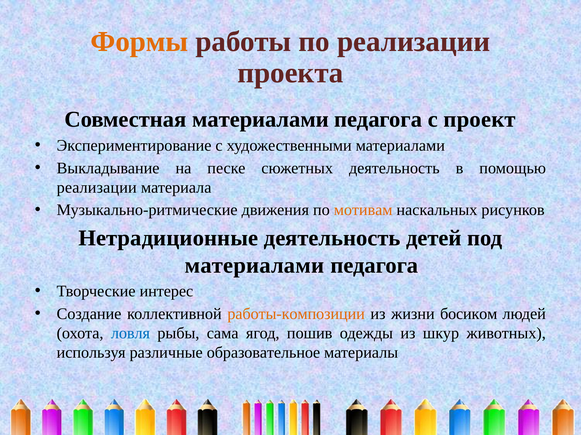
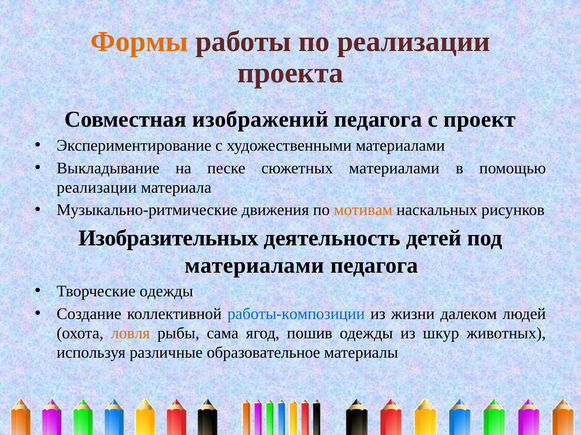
Совместная материалами: материалами -> изображений (260, 120)
сюжетных деятельность: деятельность -> материалами (394, 168)
Нетрадиционные: Нетрадиционные -> Изобразительных (169, 239)
Творческие интерес: интерес -> одежды (166, 292)
работы-композиции colour: orange -> blue (296, 314)
босиком: босиком -> далеком (469, 314)
ловля colour: blue -> orange (130, 334)
